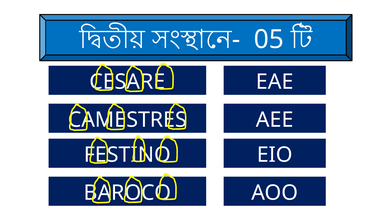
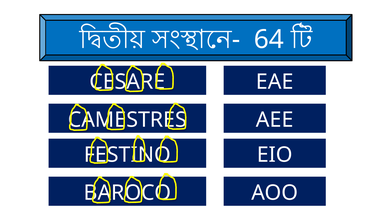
05: 05 -> 64 (269, 40)
